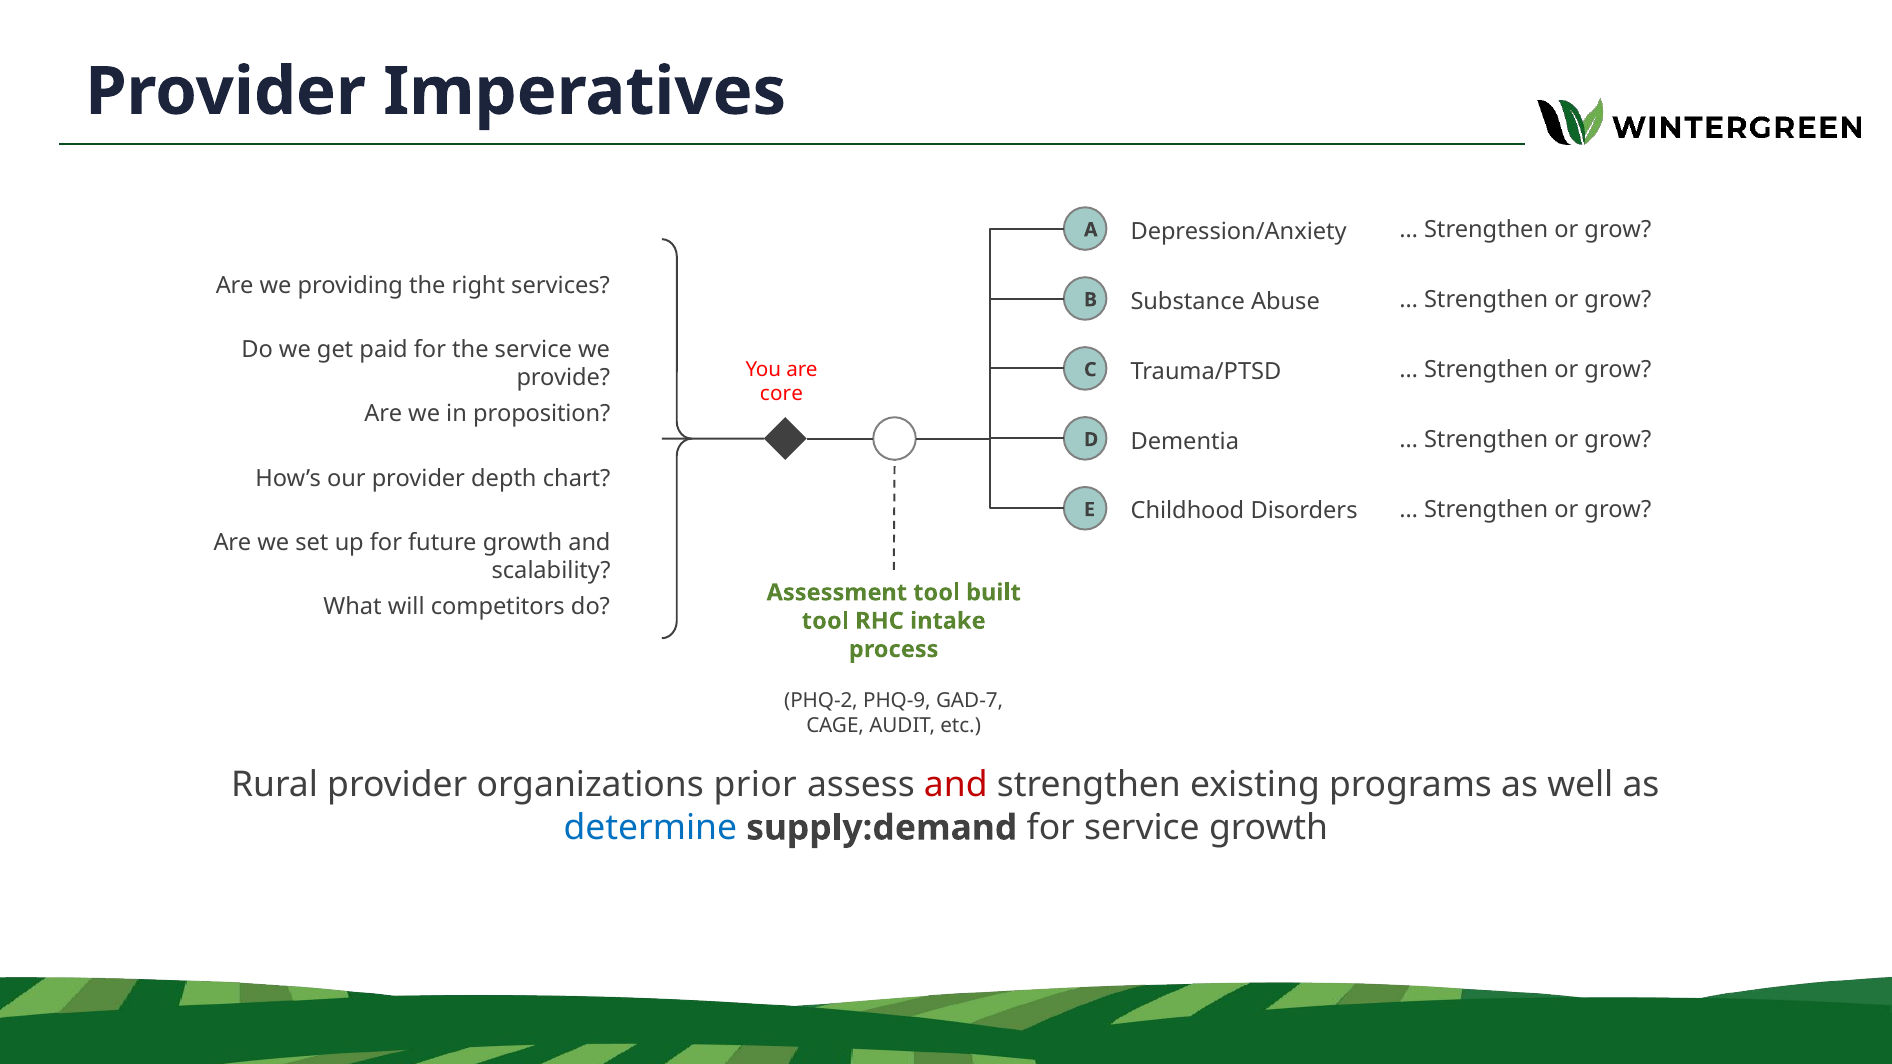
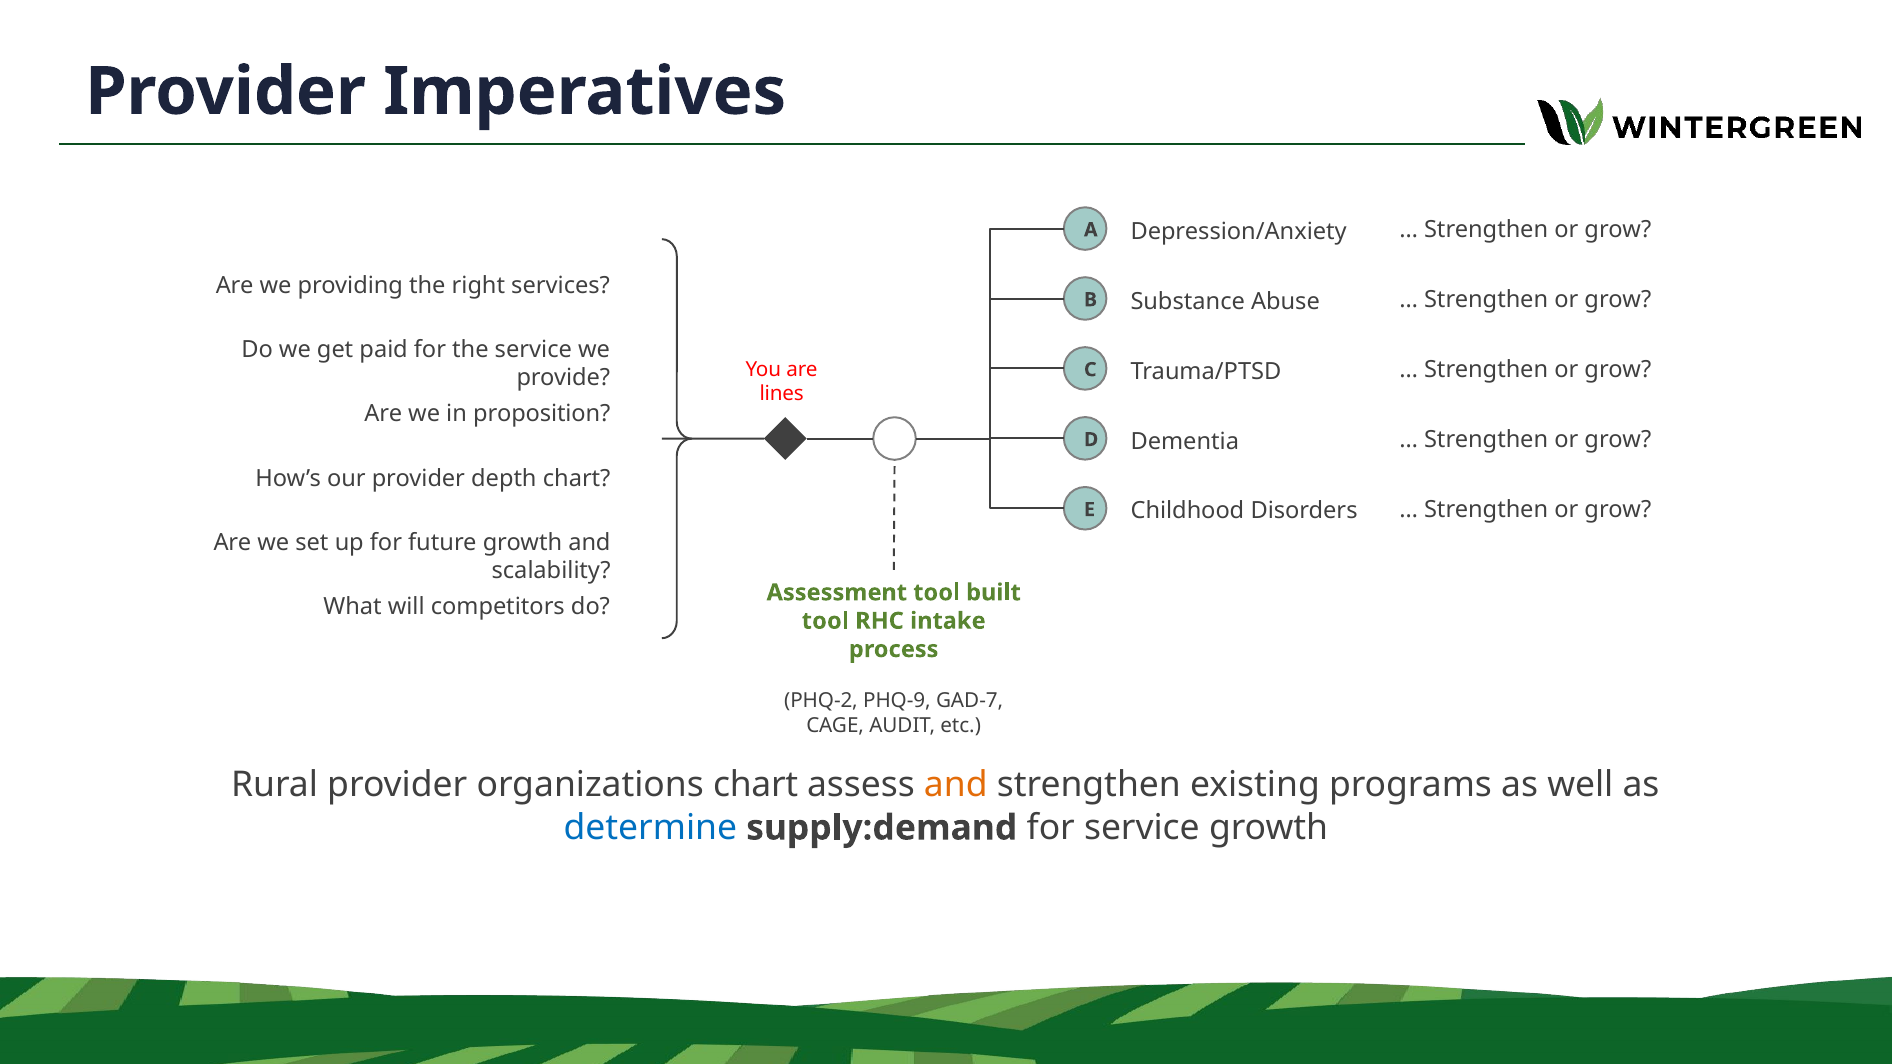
core: core -> lines (782, 394)
organizations prior: prior -> chart (756, 785)
and colour: red -> orange (956, 785)
